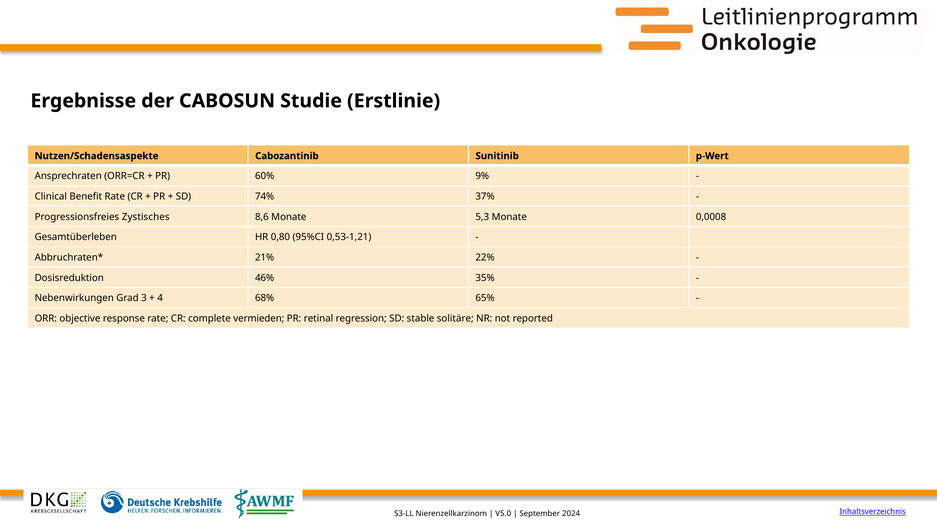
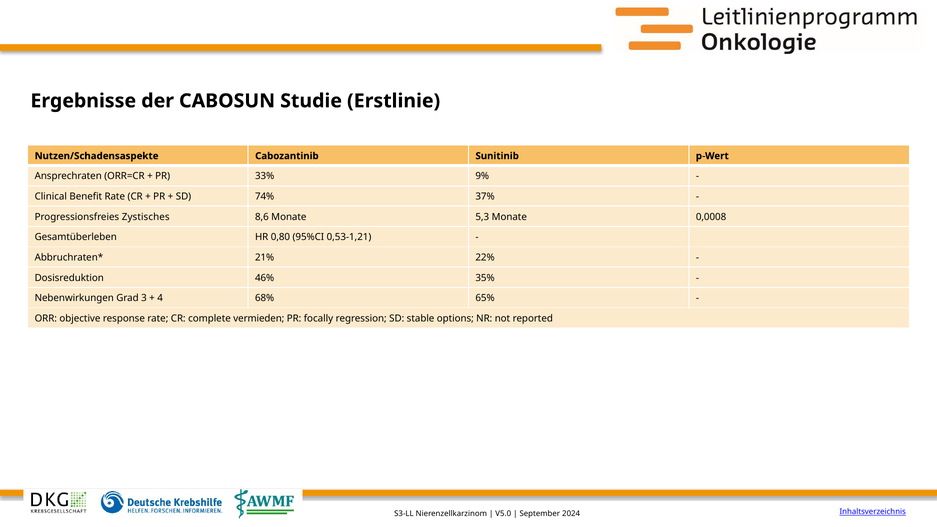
60%: 60% -> 33% (265, 176)
retinal: retinal -> focally (318, 318)
solitäre: solitäre -> options (455, 318)
